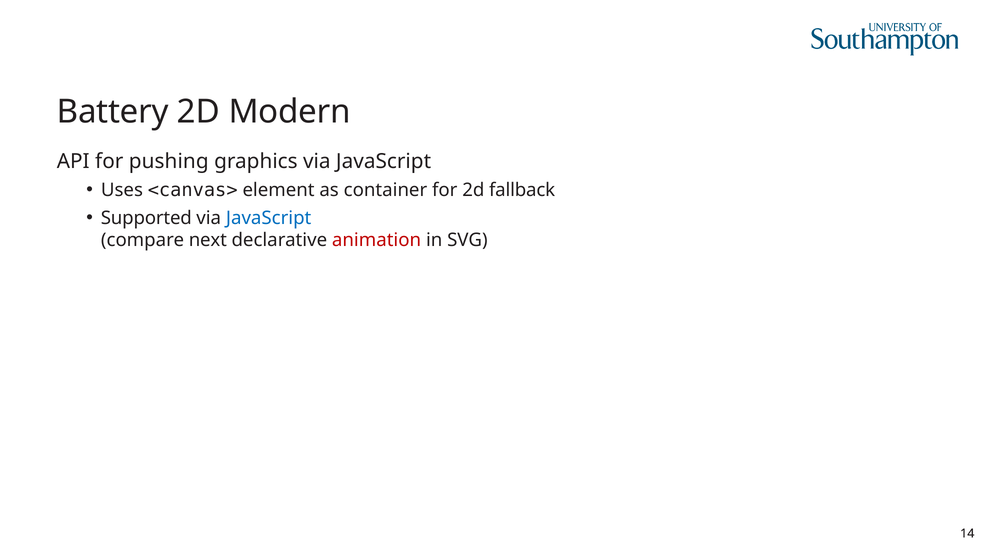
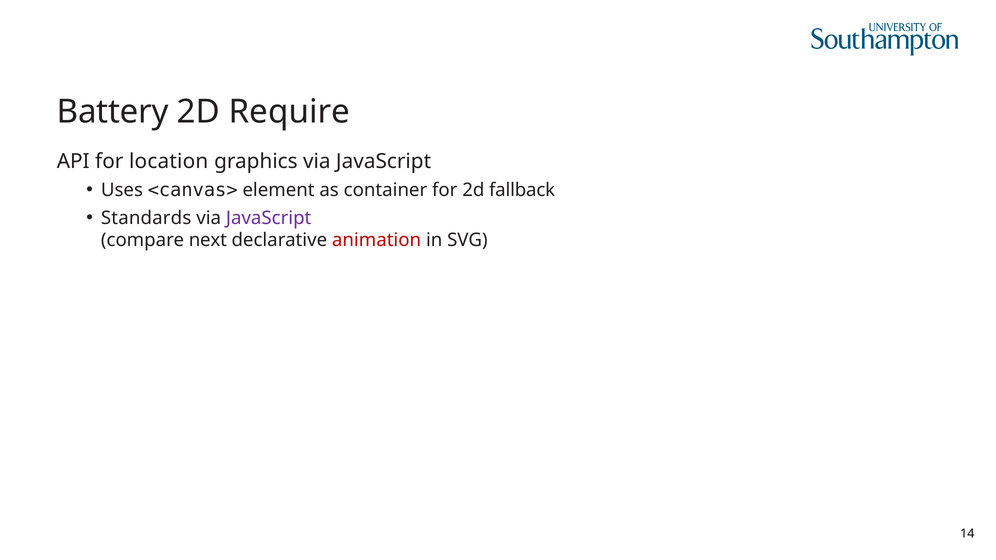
Modern: Modern -> Require (289, 112)
pushing: pushing -> location (169, 162)
Supported: Supported -> Standards (146, 218)
JavaScript colour: blue -> purple (269, 218)
